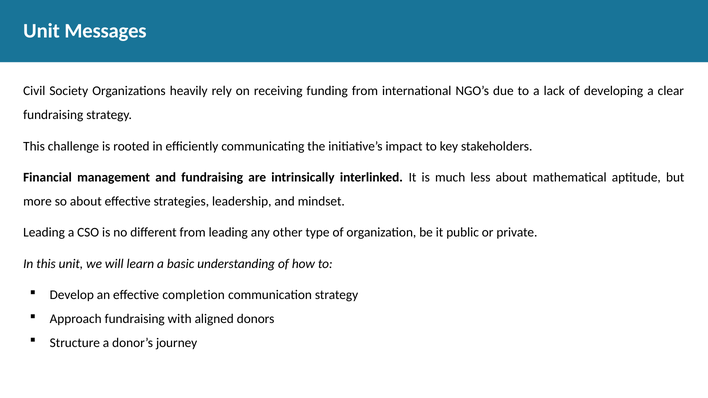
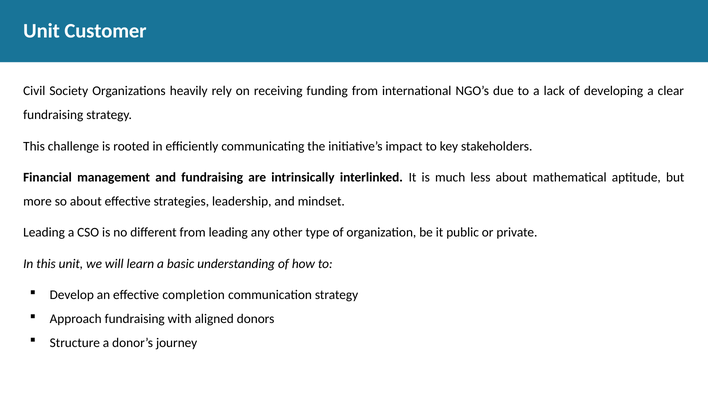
Messages: Messages -> Customer (105, 31)
